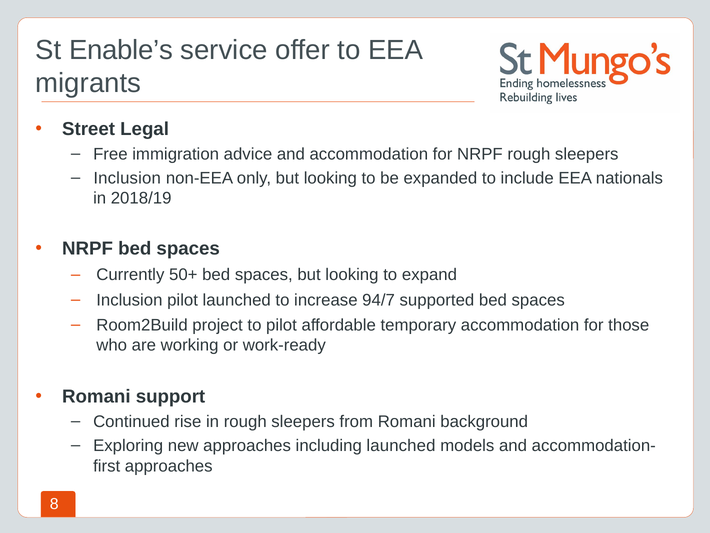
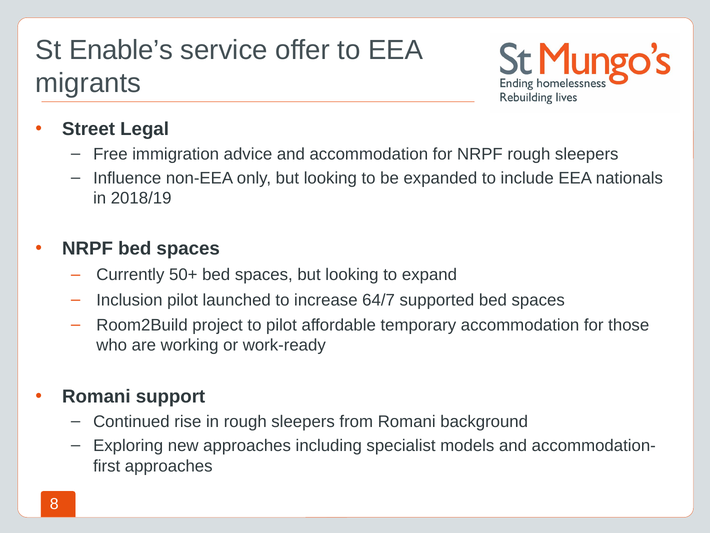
Inclusion: Inclusion -> Influence (127, 178)
94/7: 94/7 -> 64/7 (379, 300)
including launched: launched -> specialist (401, 445)
